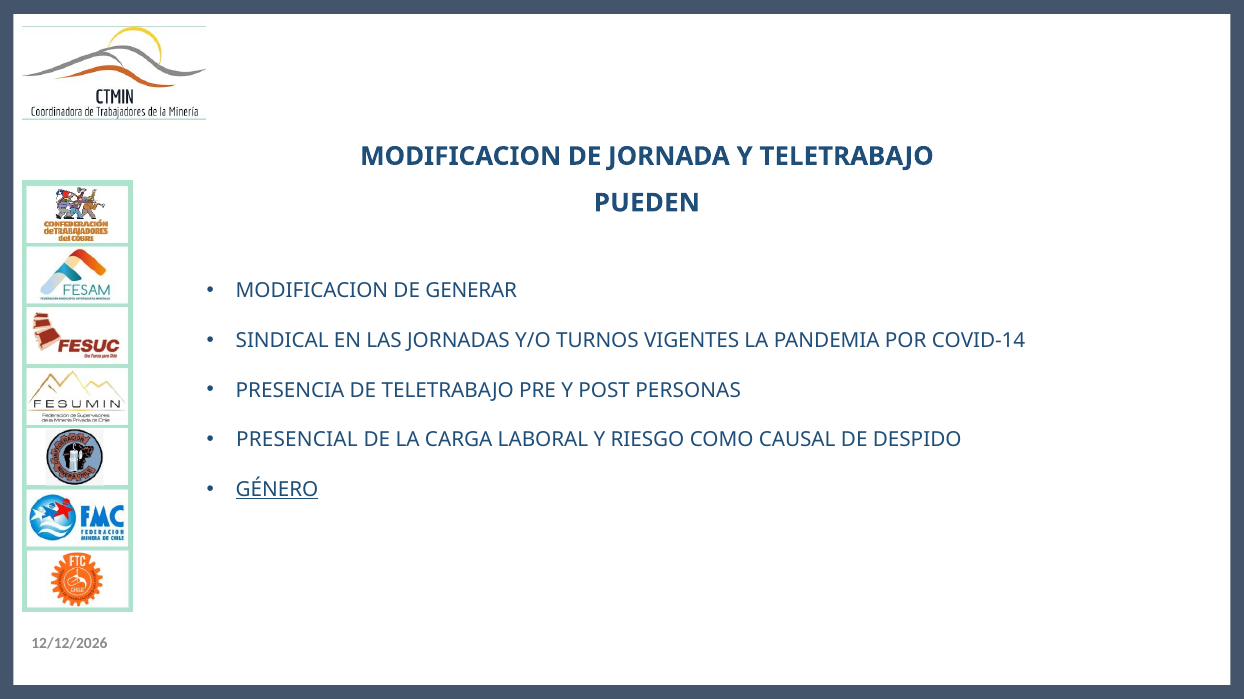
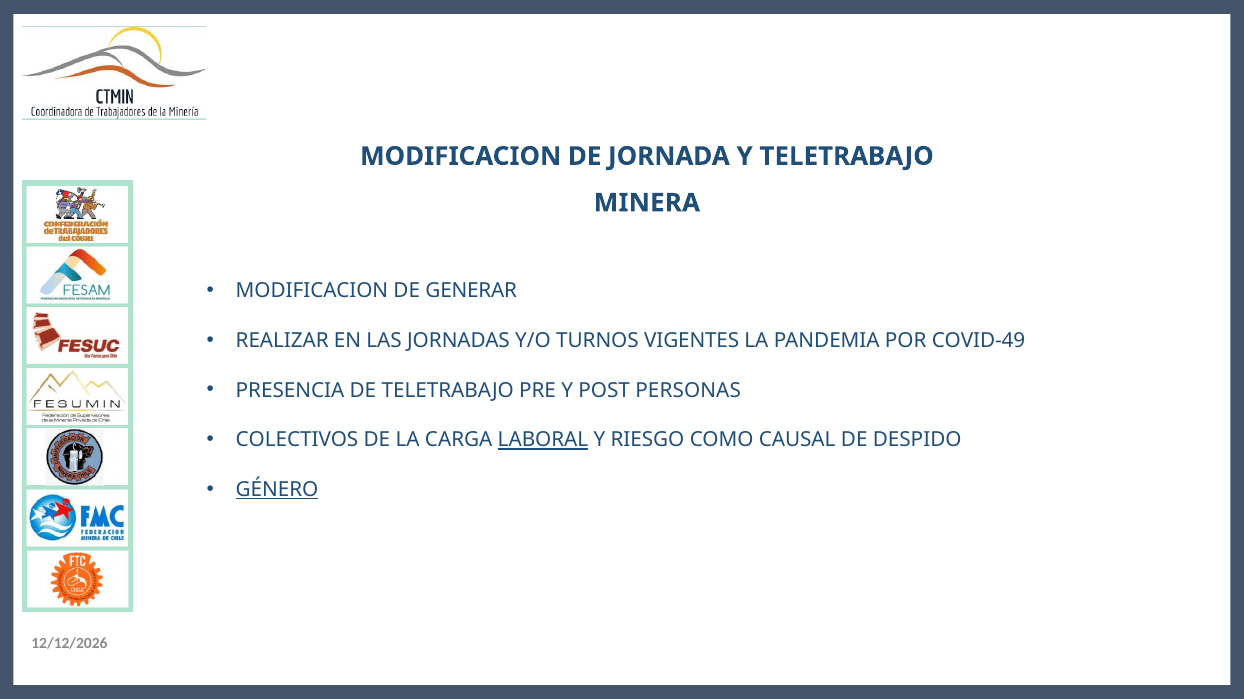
PUEDEN: PUEDEN -> MINERA (647, 203)
SINDICAL: SINDICAL -> REALIZAR (282, 341)
COVID-14: COVID-14 -> COVID-49 (979, 341)
PRESENCIAL: PRESENCIAL -> COLECTIVOS (297, 440)
LABORAL underline: none -> present (543, 440)
